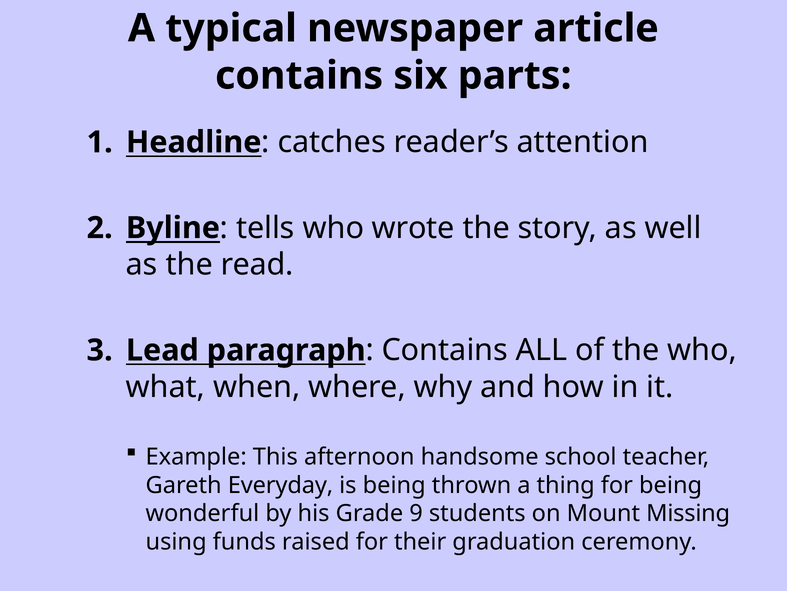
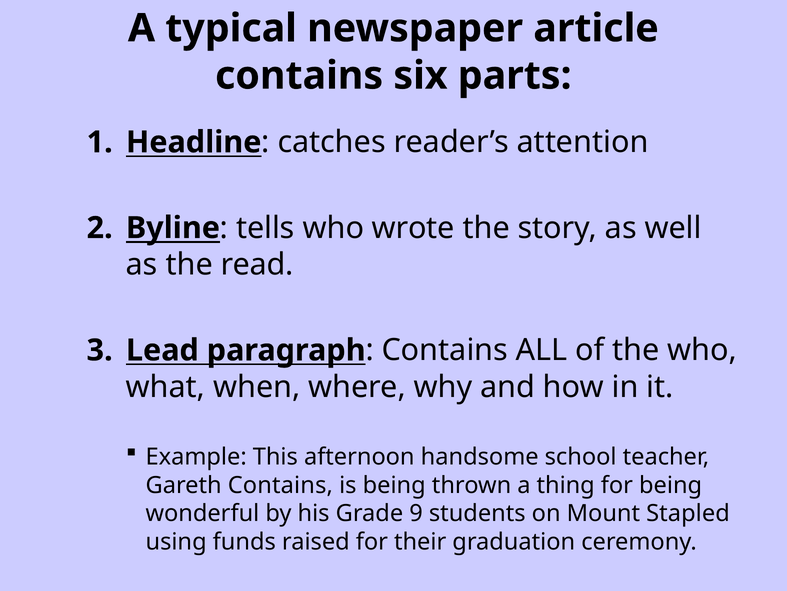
Gareth Everyday: Everyday -> Contains (280, 485)
Missing: Missing -> Stapled (688, 513)
